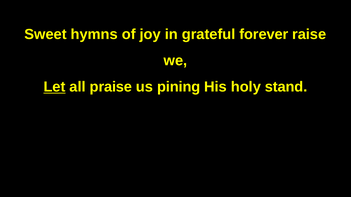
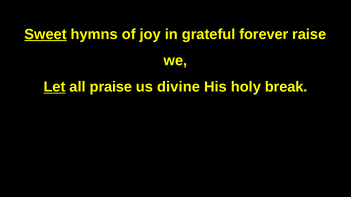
Sweet underline: none -> present (46, 34)
pining: pining -> divine (179, 87)
stand: stand -> break (286, 87)
